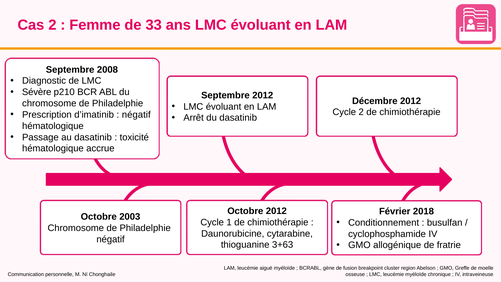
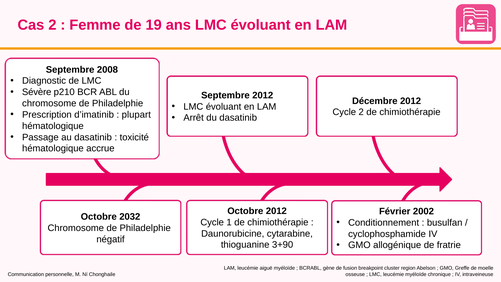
33: 33 -> 19 (154, 25)
négatif: négatif -> plupart (136, 115)
2018: 2018 -> 2002 (423, 211)
2003: 2003 -> 2032 (130, 217)
3+63: 3+63 -> 3+90 (283, 245)
